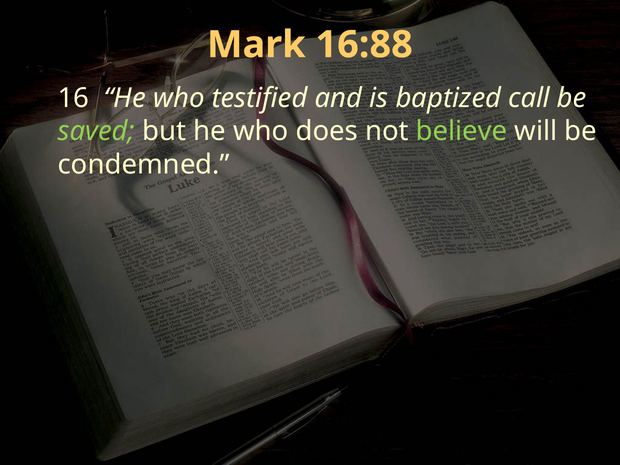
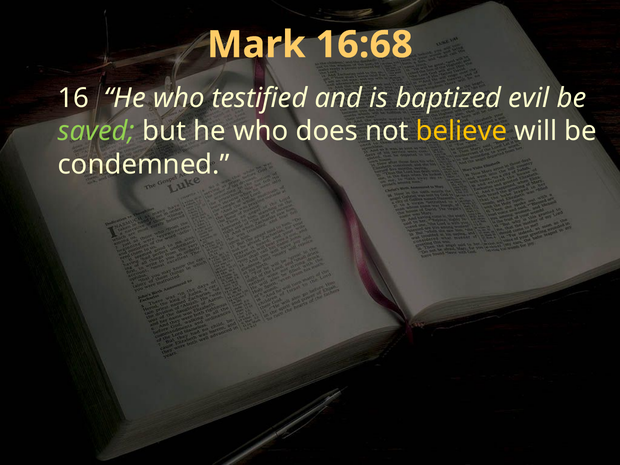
16:88: 16:88 -> 16:68 (364, 45)
call: call -> evil (529, 98)
believe colour: light green -> yellow (462, 131)
